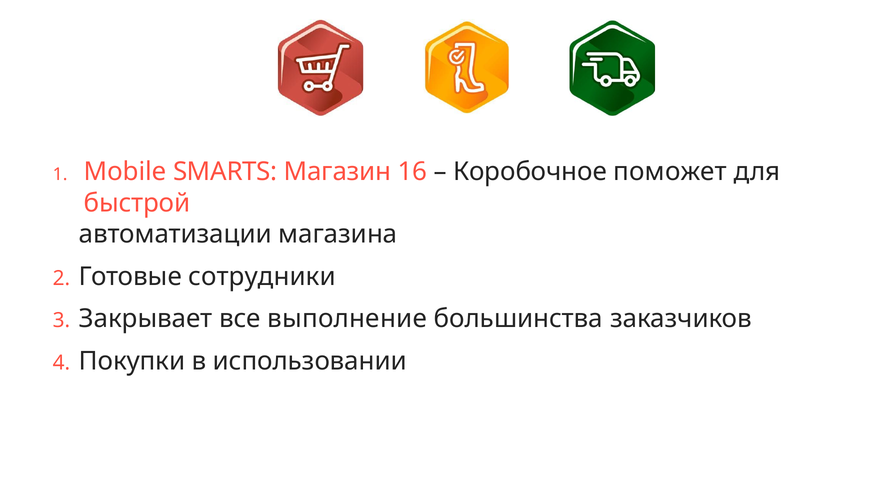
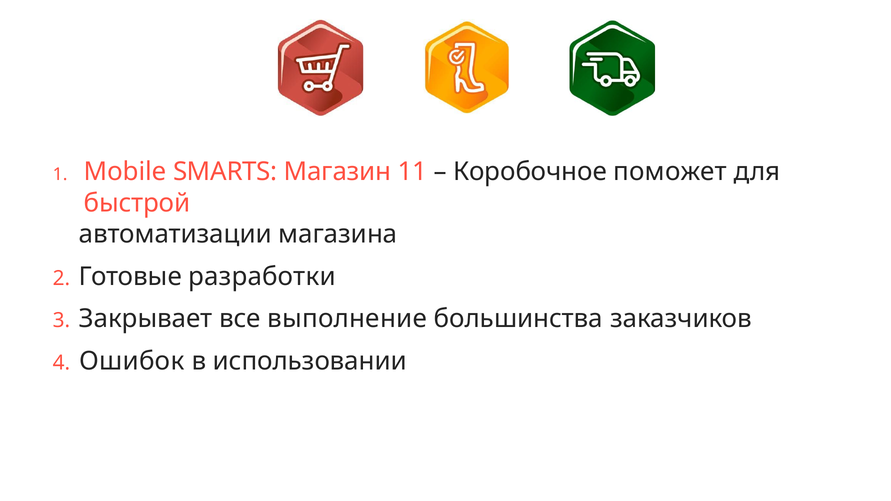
16: 16 -> 11 (413, 172)
сотрудники: сотрудники -> разработки (262, 277)
Покупки: Покупки -> Ошибок (132, 361)
